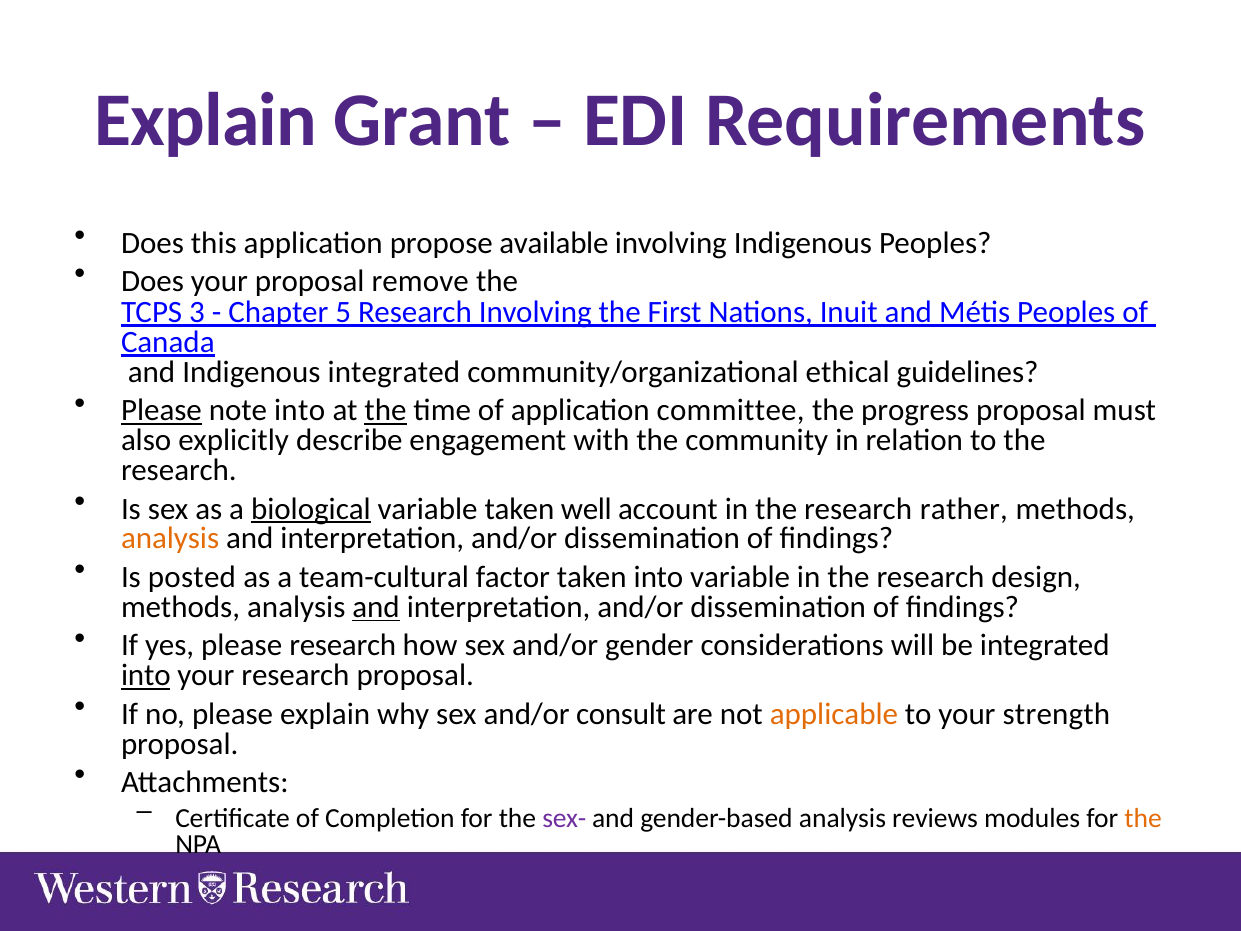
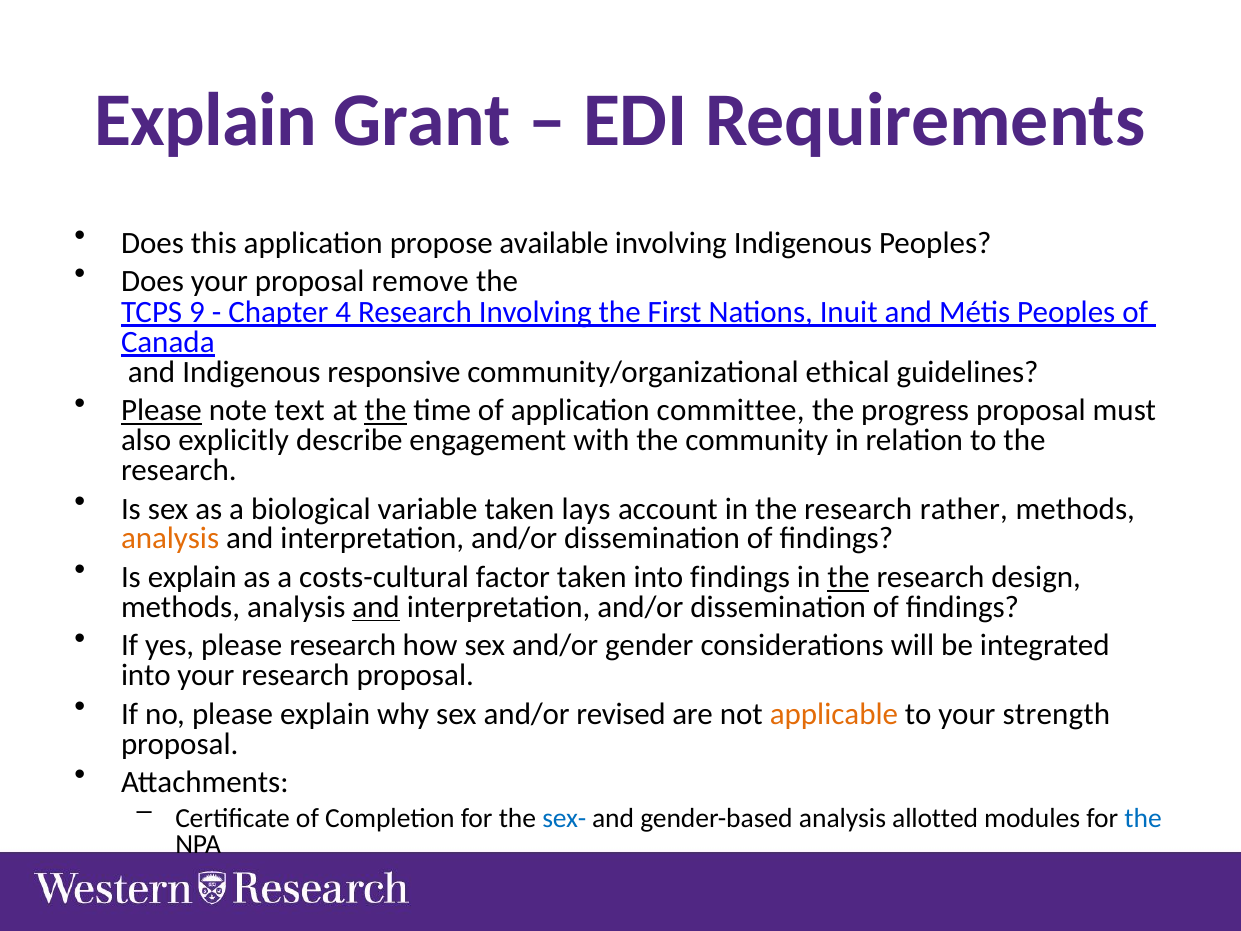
3: 3 -> 9 (197, 312)
5: 5 -> 4 (343, 312)
Indigenous integrated: integrated -> responsive (394, 372)
note into: into -> text (300, 411)
biological underline: present -> none (311, 509)
well: well -> lays (586, 509)
Is posted: posted -> explain (192, 577)
team-cultural: team-cultural -> costs-cultural (384, 577)
into variable: variable -> findings (740, 577)
the underline: none -> present (848, 577)
into underline: present -> none (146, 675)
consult: consult -> revised (621, 714)
sex- colour: purple -> blue (564, 818)
reviews: reviews -> allotted (935, 818)
the colour: orange -> blue (1143, 818)
